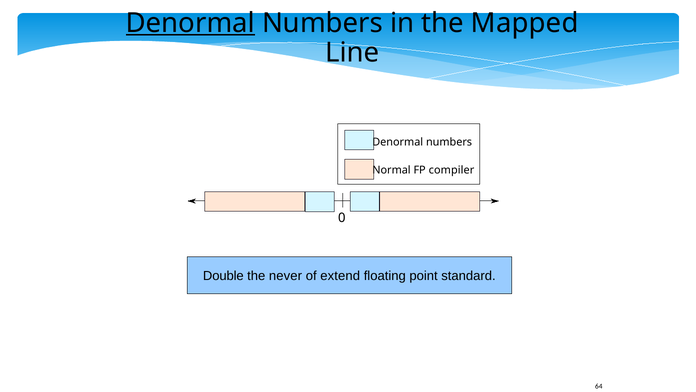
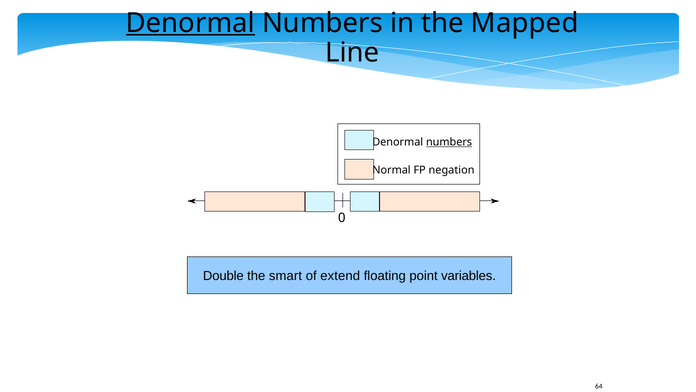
numbers underline: none -> present (449, 142)
compiler: compiler -> negation (452, 170)
never: never -> smart (285, 276)
standard: standard -> variables (469, 276)
